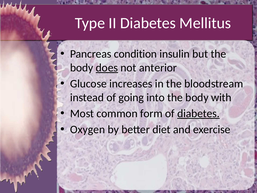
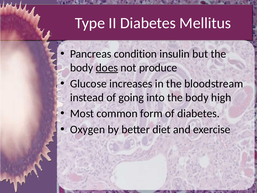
anterior: anterior -> produce (158, 68)
with: with -> high (221, 97)
diabetes underline: present -> none (198, 113)
